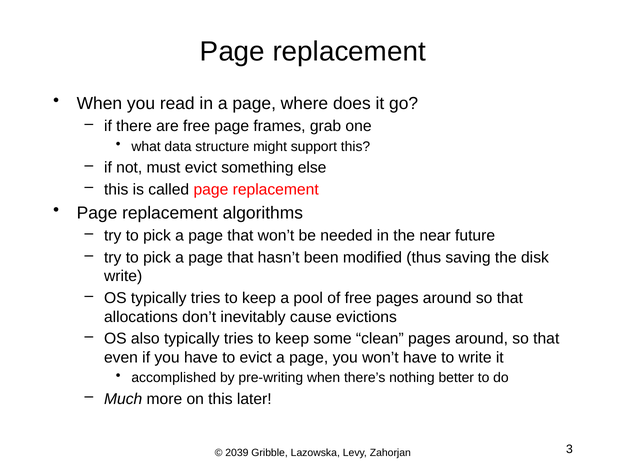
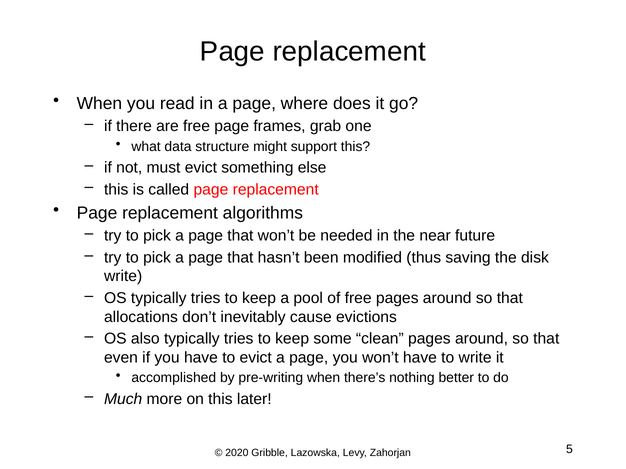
2039: 2039 -> 2020 (237, 454)
3: 3 -> 5 (569, 449)
